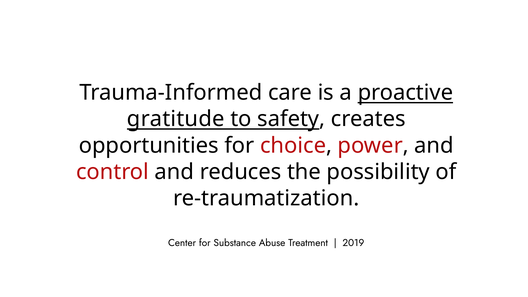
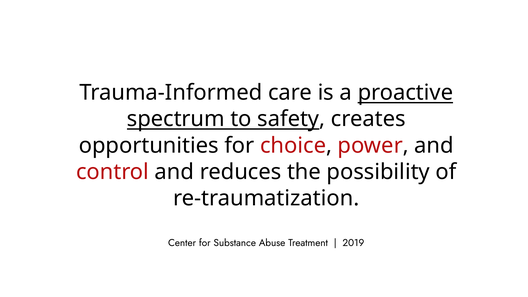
gratitude: gratitude -> spectrum (176, 119)
